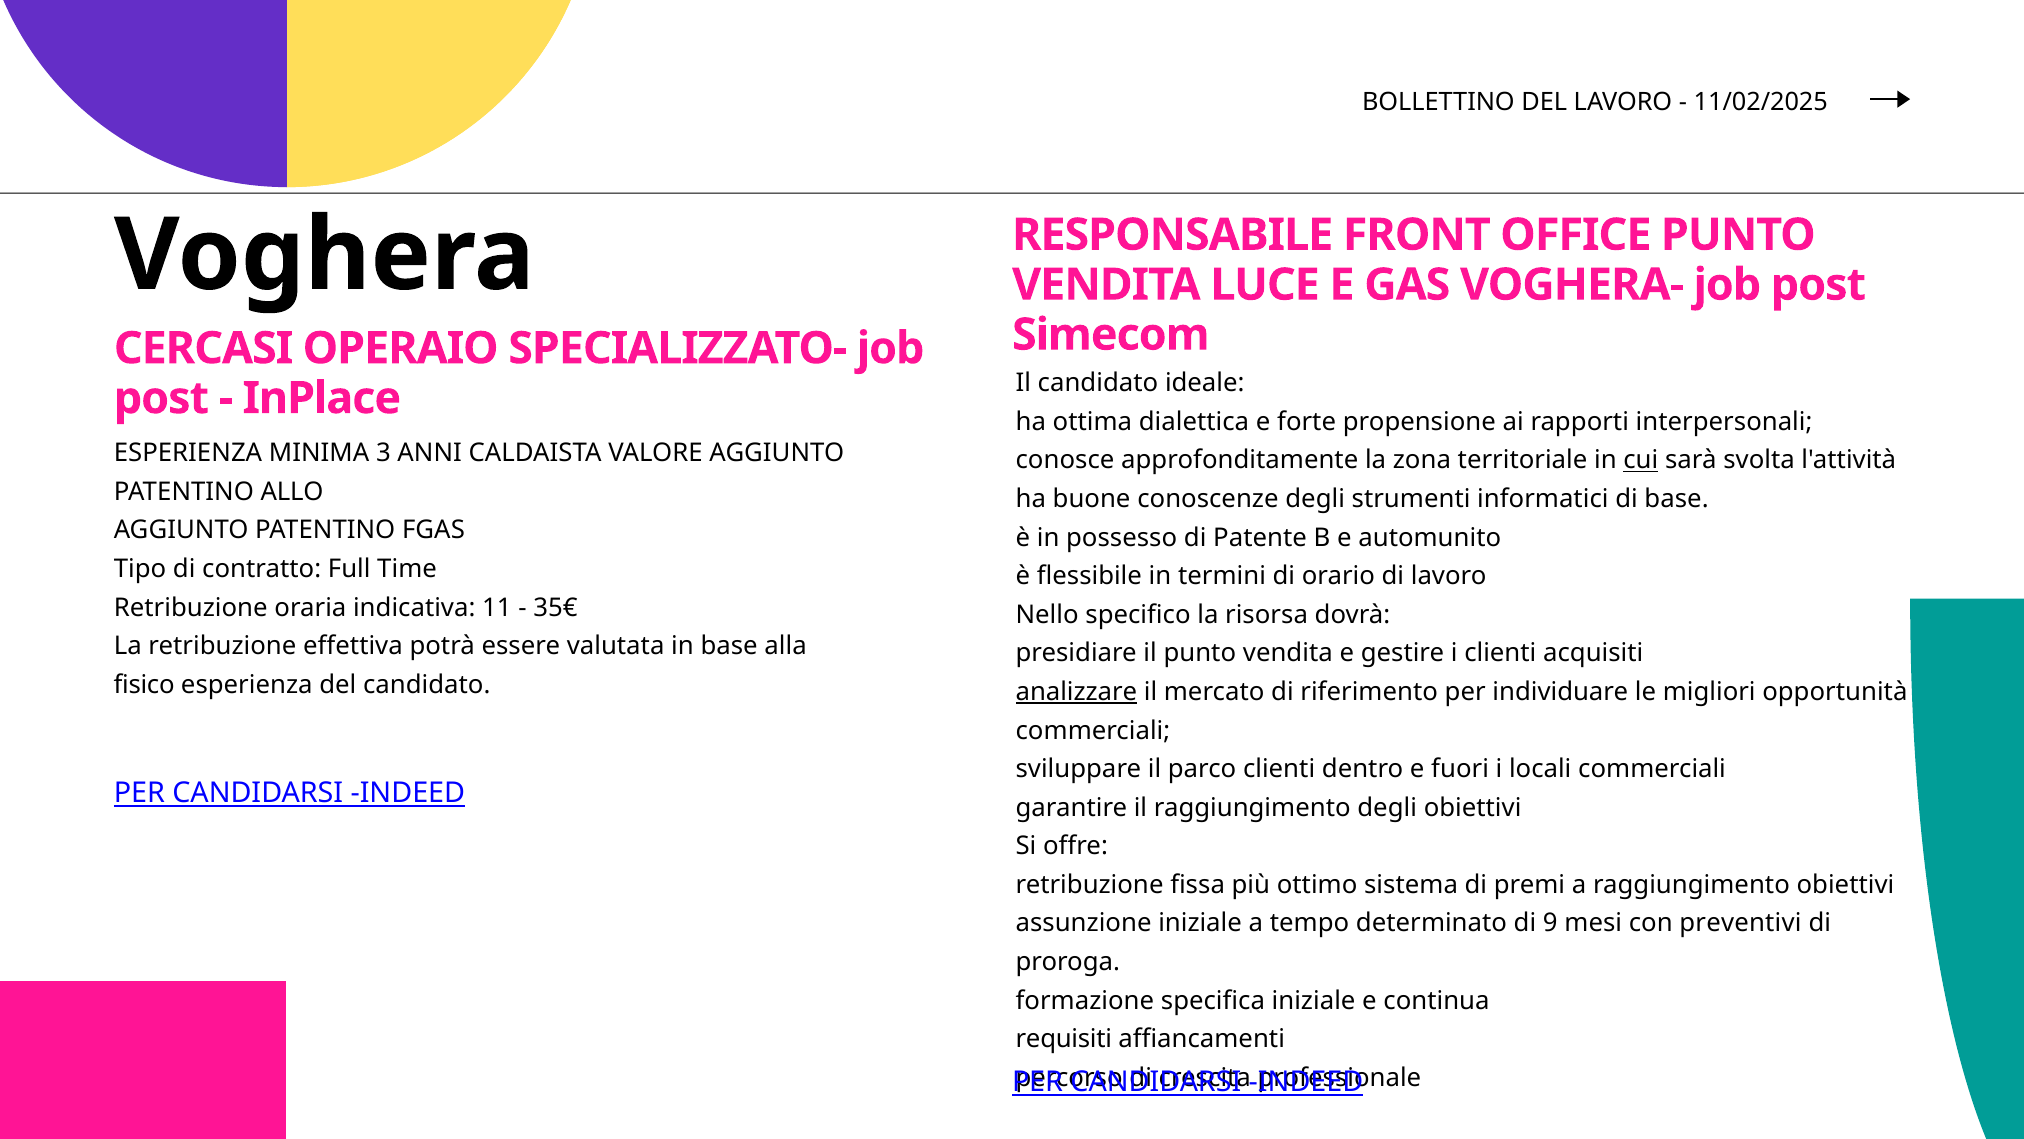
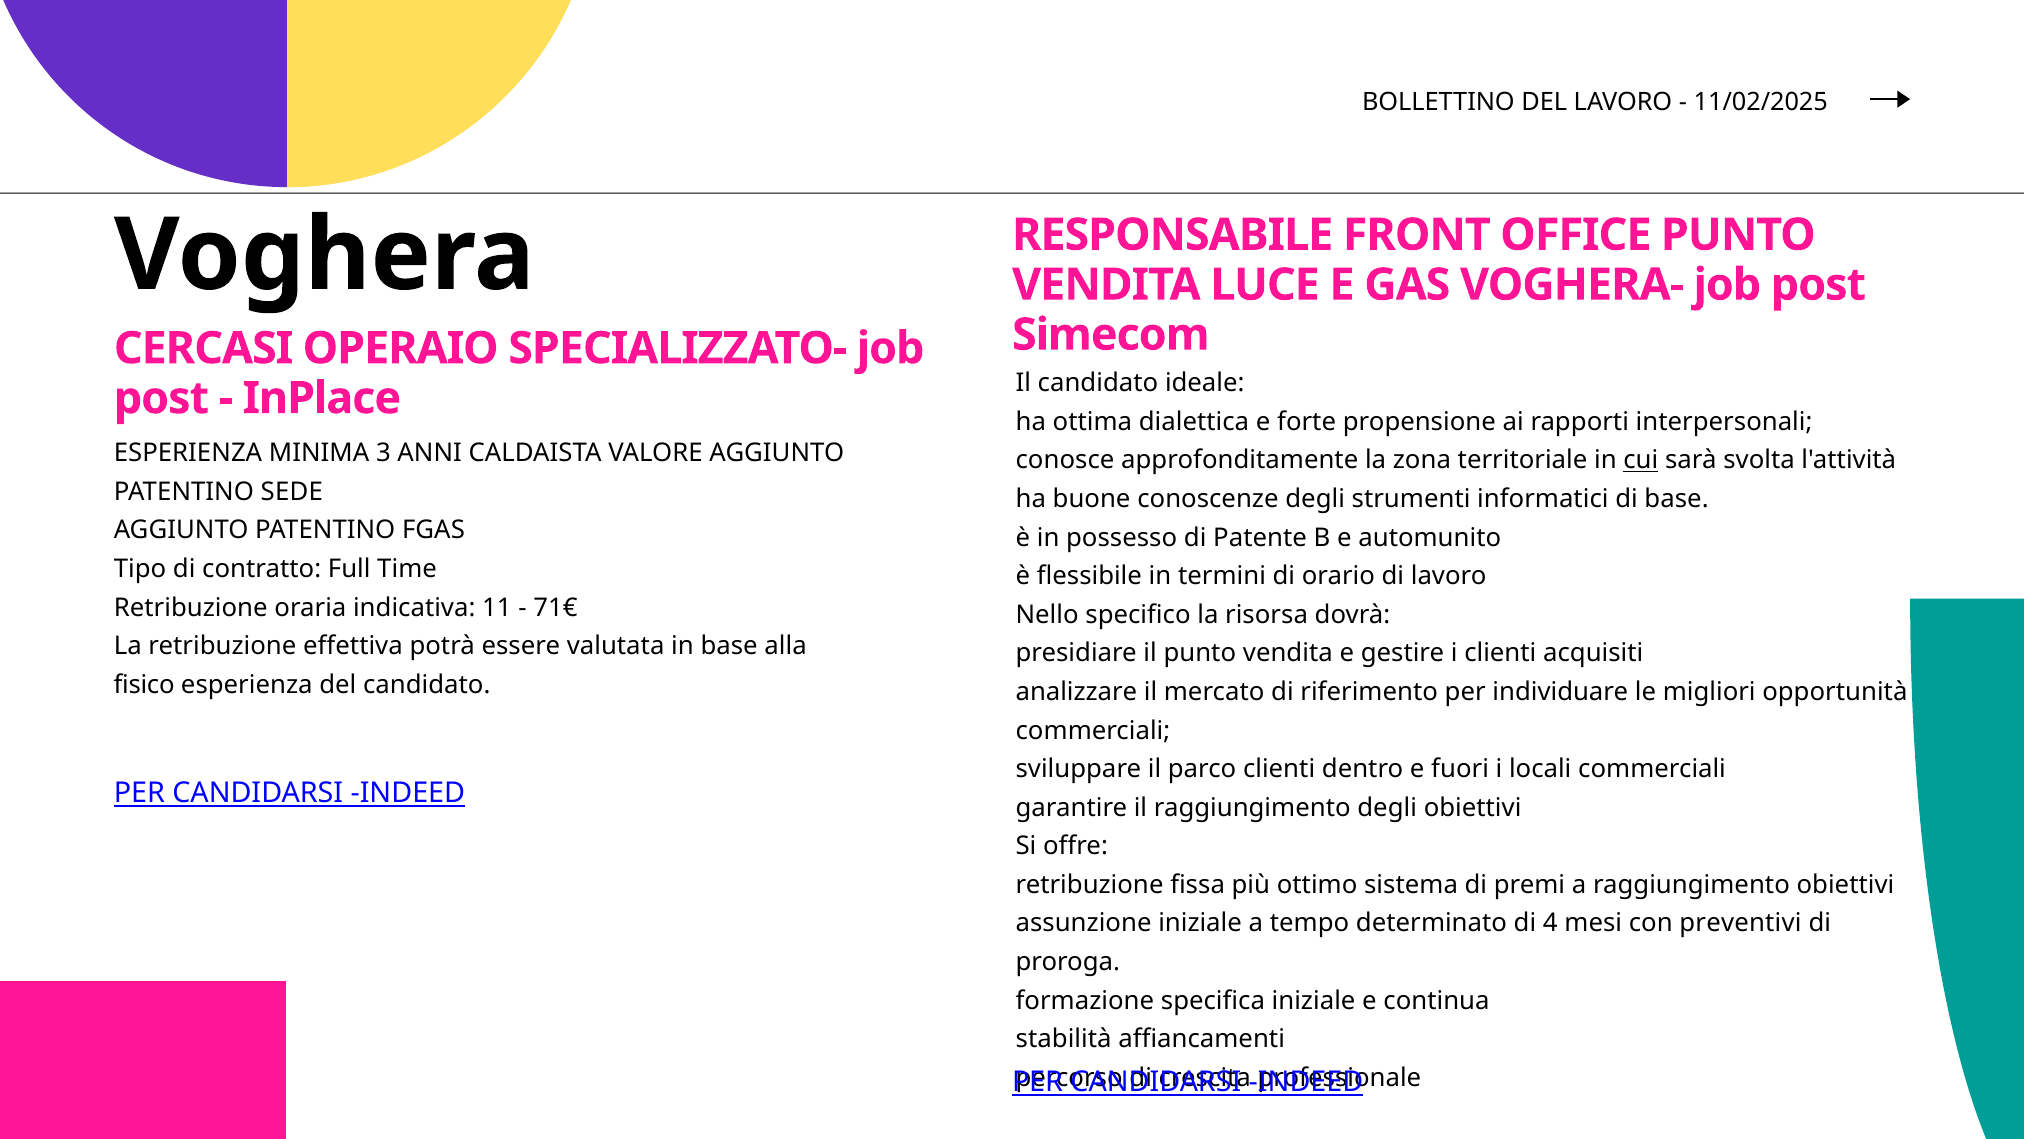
ALLO: ALLO -> SEDE (292, 492)
35€: 35€ -> 71€ (556, 607)
analizzare underline: present -> none (1076, 692)
9: 9 -> 4 (1550, 923)
requisiti: requisiti -> stabilità (1064, 1039)
